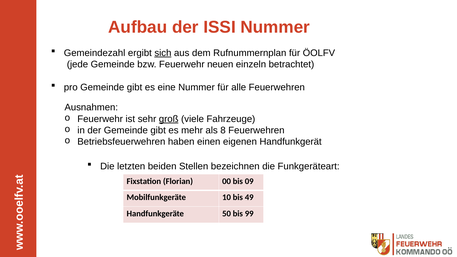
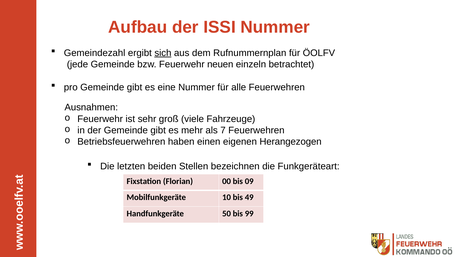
groß underline: present -> none (169, 119)
8: 8 -> 7 (223, 130)
Handfunkgerät: Handfunkgerät -> Herangezogen (291, 142)
